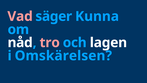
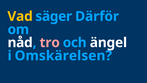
Vad colour: pink -> yellow (20, 16)
Kunna: Kunna -> Därför (97, 16)
lagen: lagen -> ängel (108, 42)
